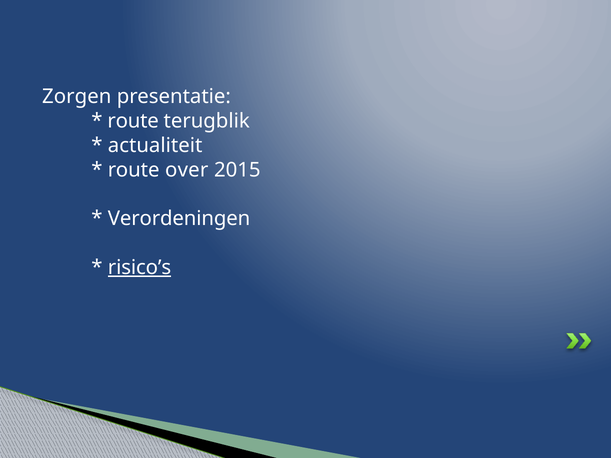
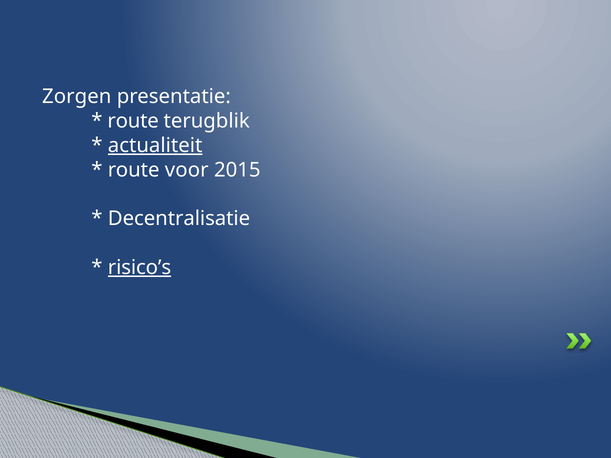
actualiteit underline: none -> present (155, 145)
over: over -> voor (187, 170)
Verordeningen: Verordeningen -> Decentralisatie (179, 219)
